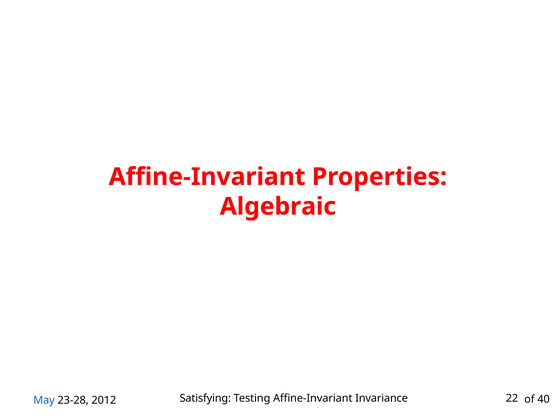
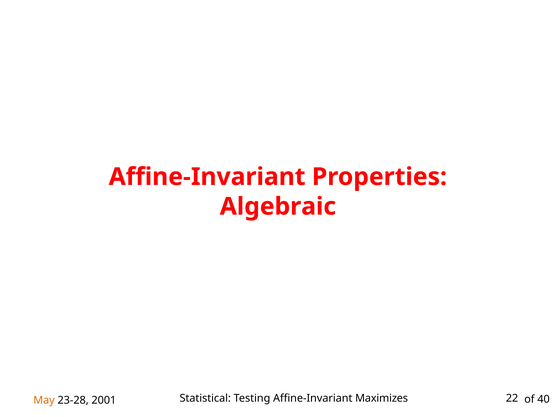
Satisfying: Satisfying -> Statistical (205, 398)
Invariance: Invariance -> Maximizes (382, 398)
May colour: blue -> orange (44, 400)
2012: 2012 -> 2001 (104, 400)
